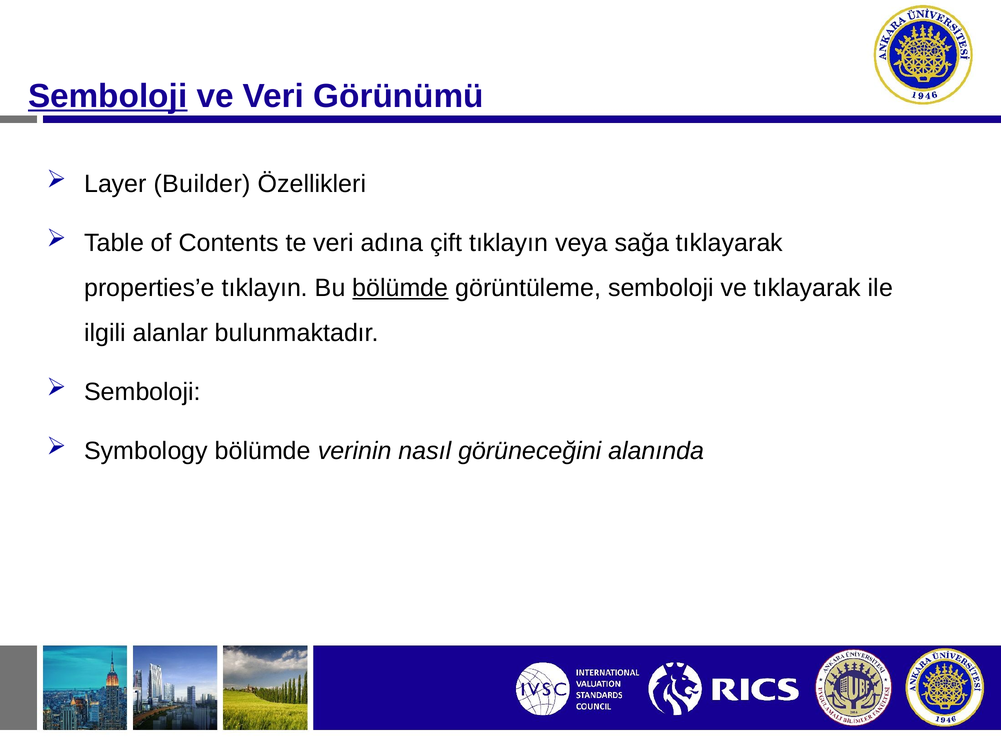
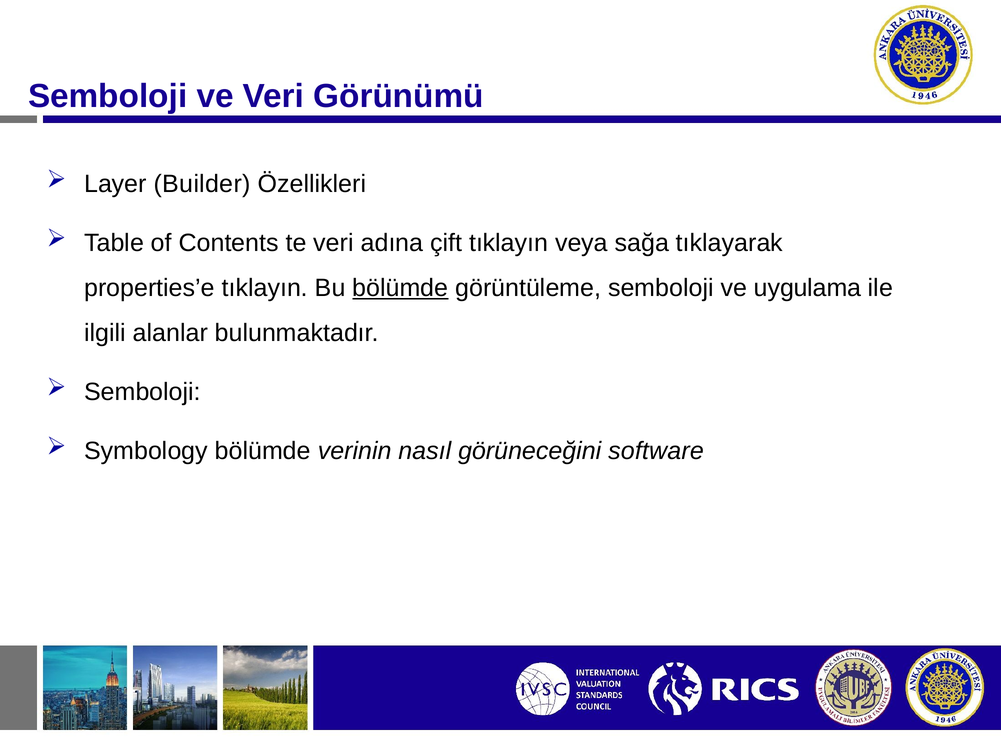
Semboloji underline: present -> none (108, 96)
ve tıklayarak: tıklayarak -> uygulama (808, 288)
alanında: alanında -> software (656, 451)
